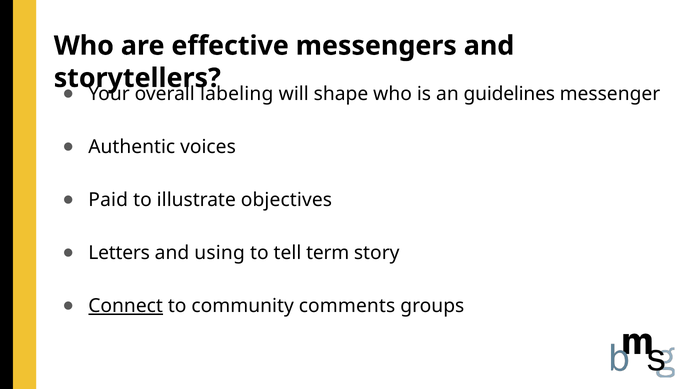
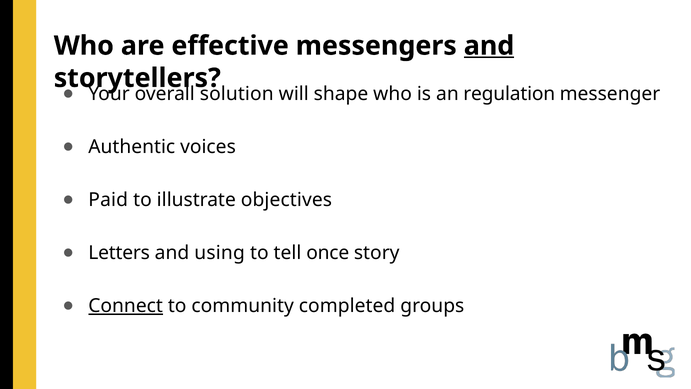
and underline: none -> present (489, 46)
labeling: labeling -> solution (237, 94)
guidelines: guidelines -> regulation (509, 94)
term: term -> once (328, 253)
comments: comments -> completed (347, 306)
